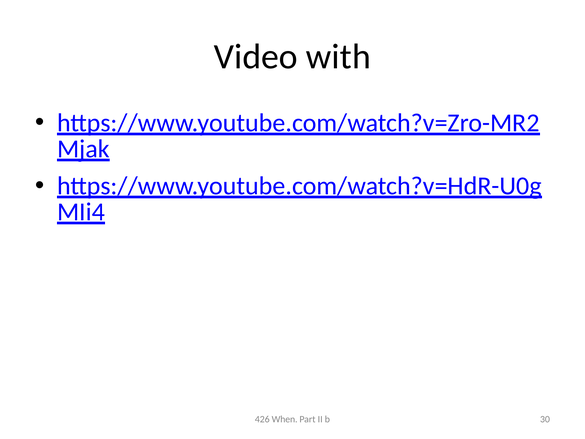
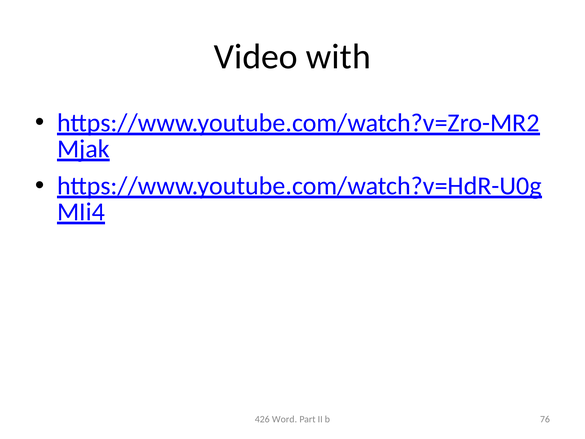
When: When -> Word (284, 419)
30: 30 -> 76 (545, 419)
